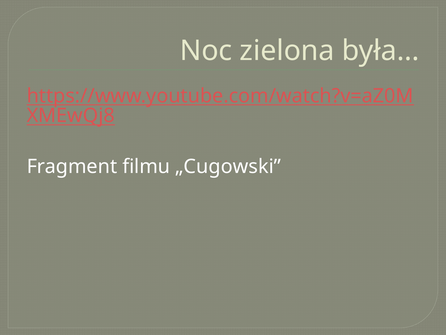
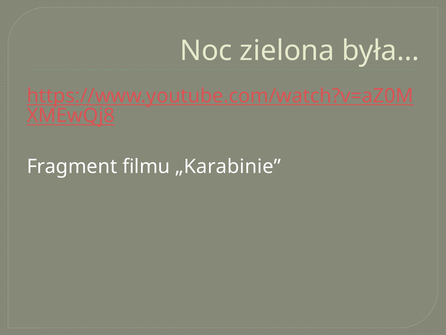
„Cugowski: „Cugowski -> „Karabinie (228, 166)
